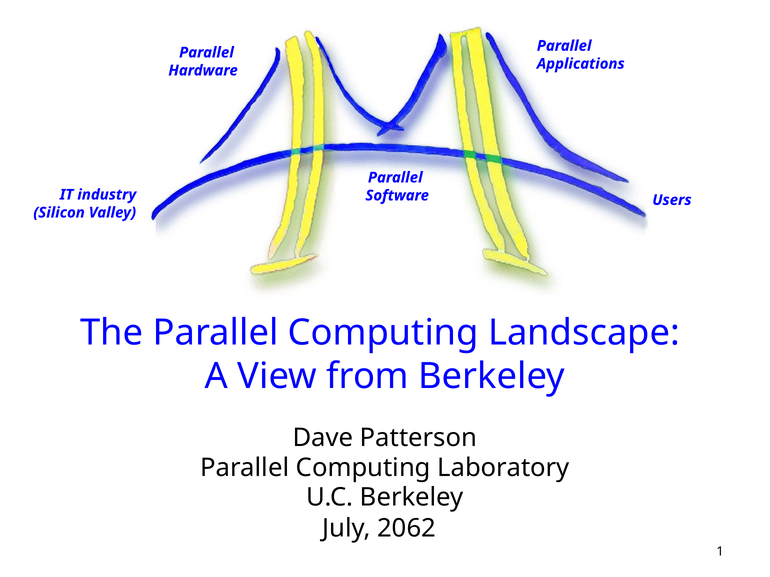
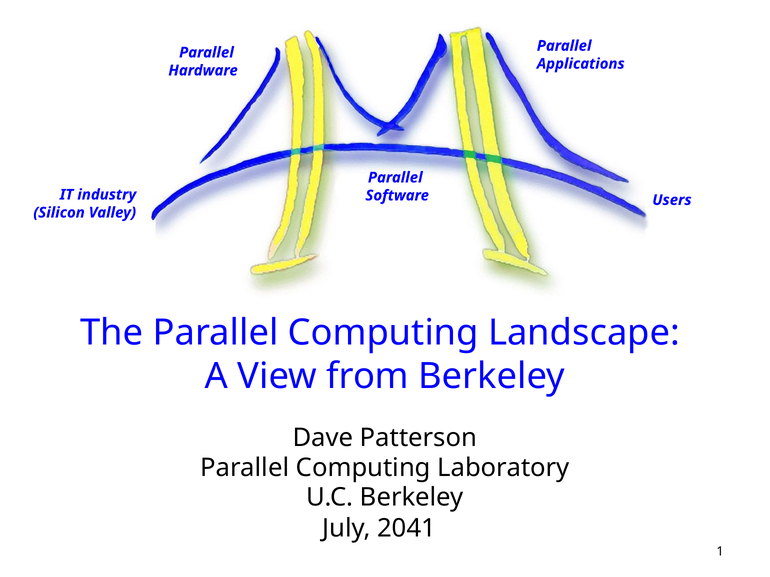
2062: 2062 -> 2041 (407, 529)
